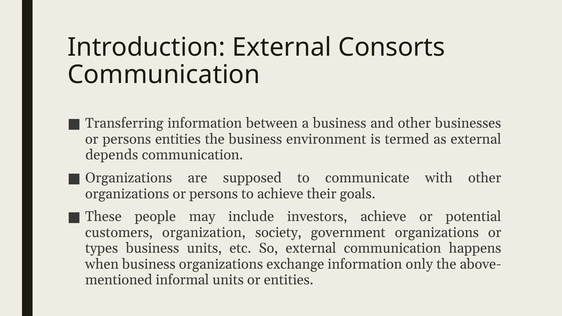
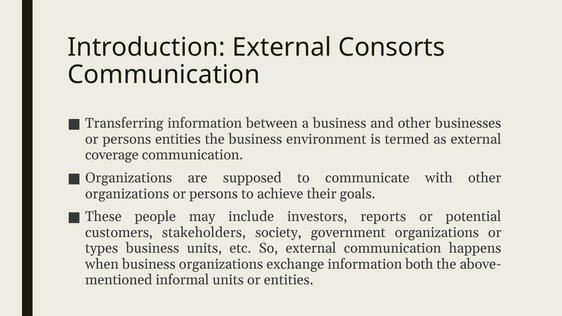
depends: depends -> coverage (112, 155)
investors achieve: achieve -> reports (383, 217)
organization: organization -> stakeholders (204, 233)
only: only -> both (419, 264)
